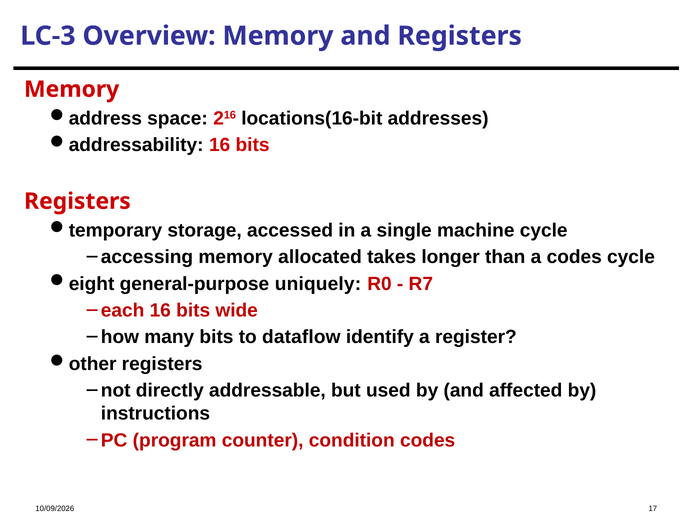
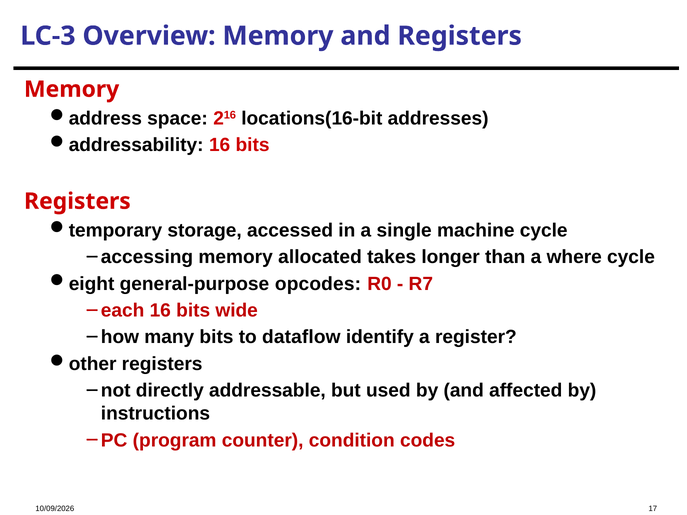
a codes: codes -> where (574, 257)
uniquely: uniquely -> opcodes (318, 284)
